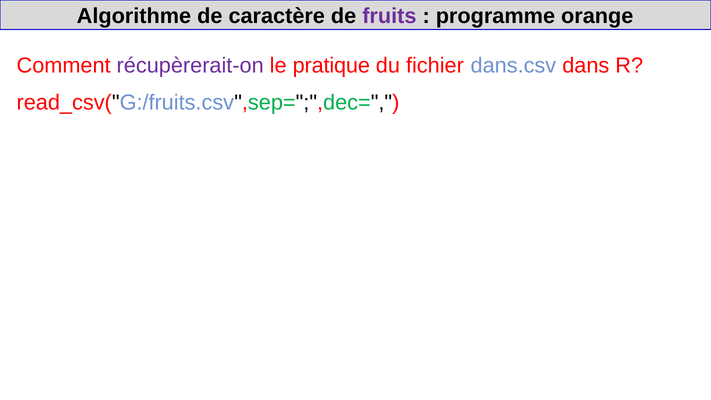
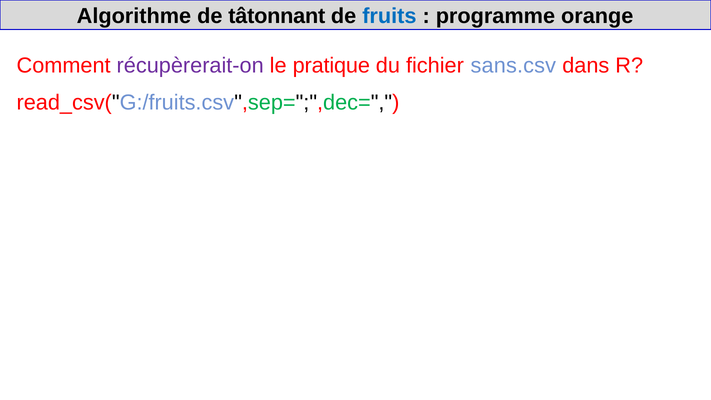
caractère: caractère -> tâtonnant (277, 16)
fruits colour: purple -> blue (389, 16)
dans.csv: dans.csv -> sans.csv (513, 66)
